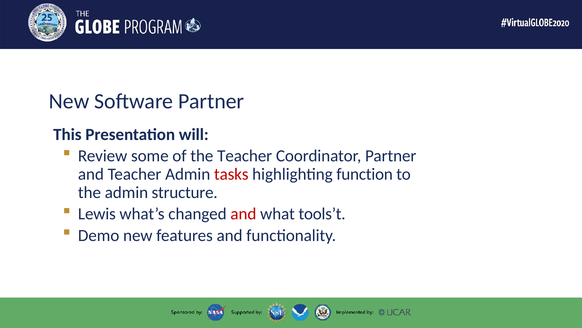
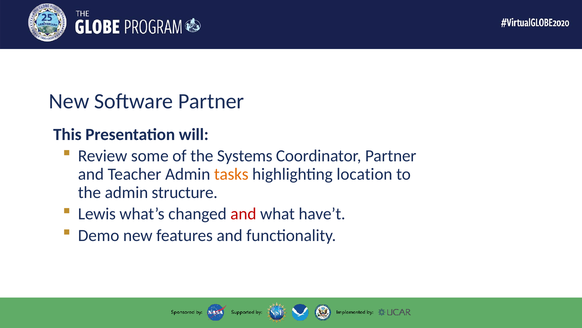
the Teacher: Teacher -> Systems (245, 156)
tasks colour: red -> orange (231, 174)
function: function -> location (364, 174)
tools’t: tools’t -> have’t (322, 214)
